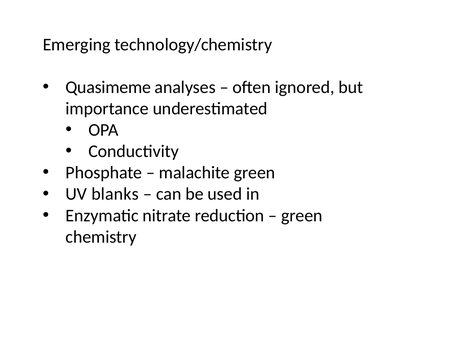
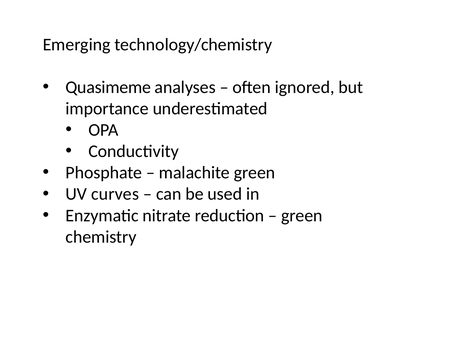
blanks: blanks -> curves (115, 194)
